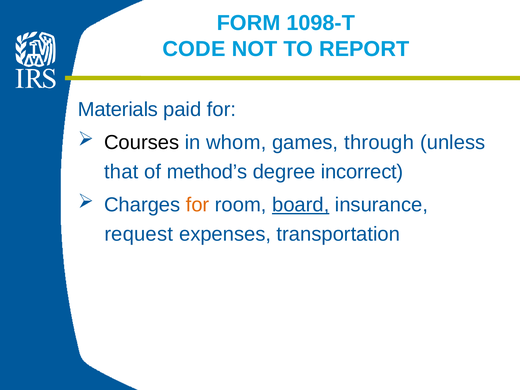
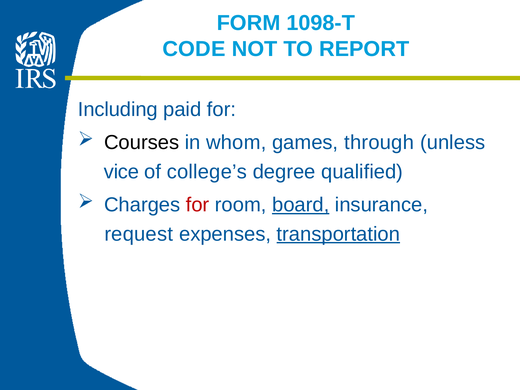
Materials: Materials -> Including (118, 109)
that: that -> vice (121, 172)
method’s: method’s -> college’s (207, 172)
incorrect: incorrect -> qualified (362, 172)
for colour: orange -> red (198, 205)
transportation underline: none -> present (338, 234)
